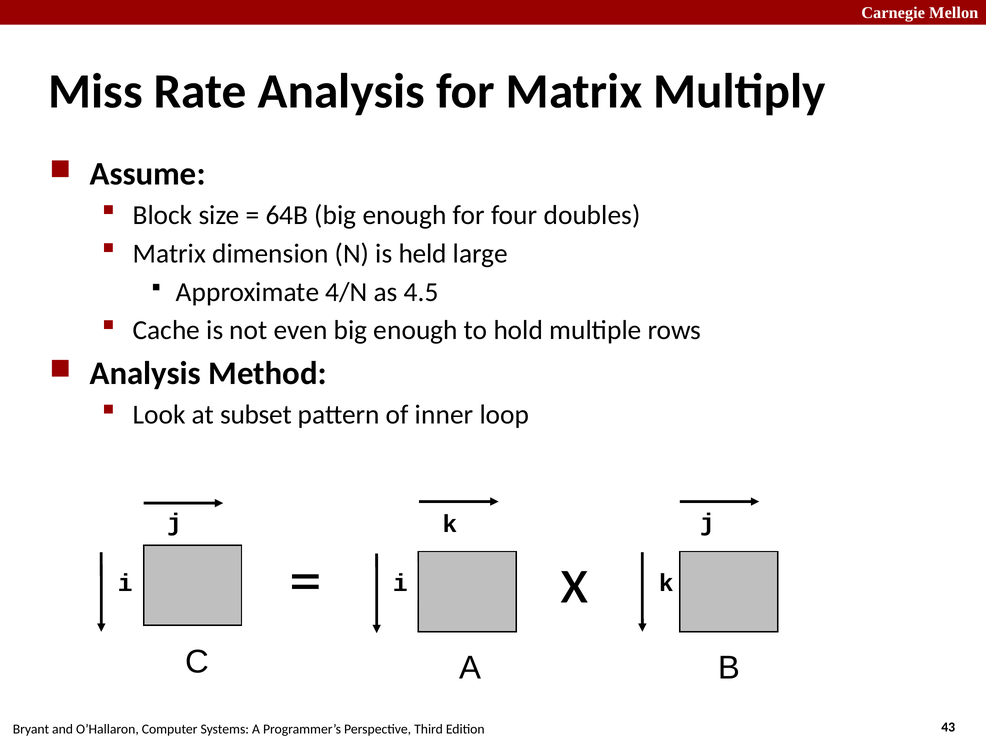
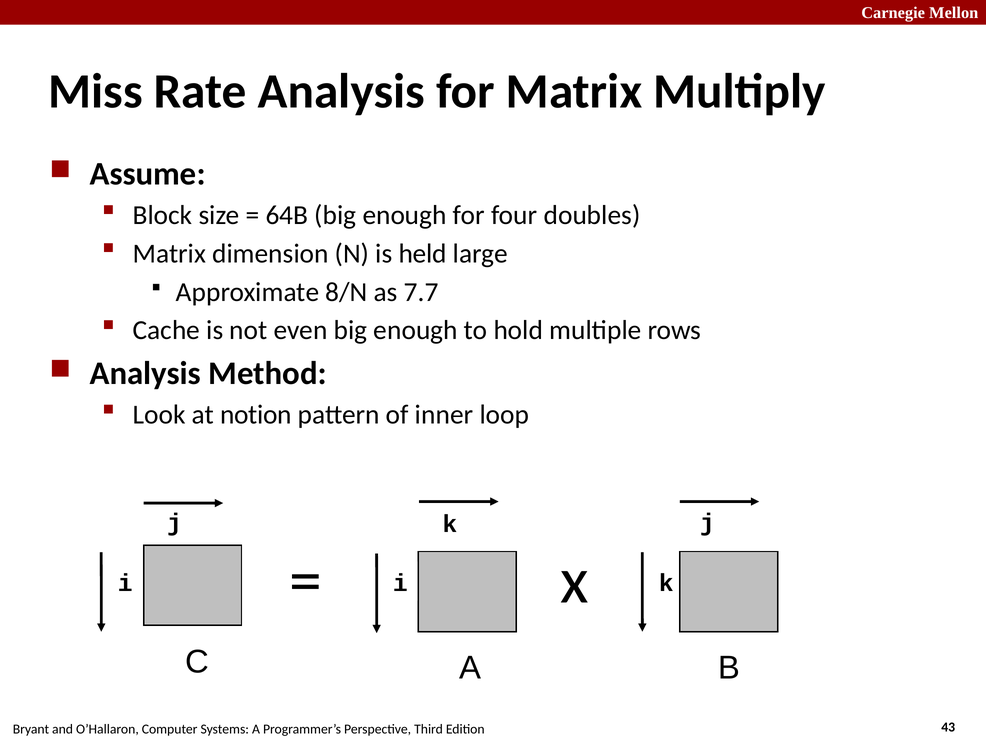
4/N: 4/N -> 8/N (346, 292)
4.5: 4.5 -> 7.7 (421, 292)
subset: subset -> notion (256, 415)
